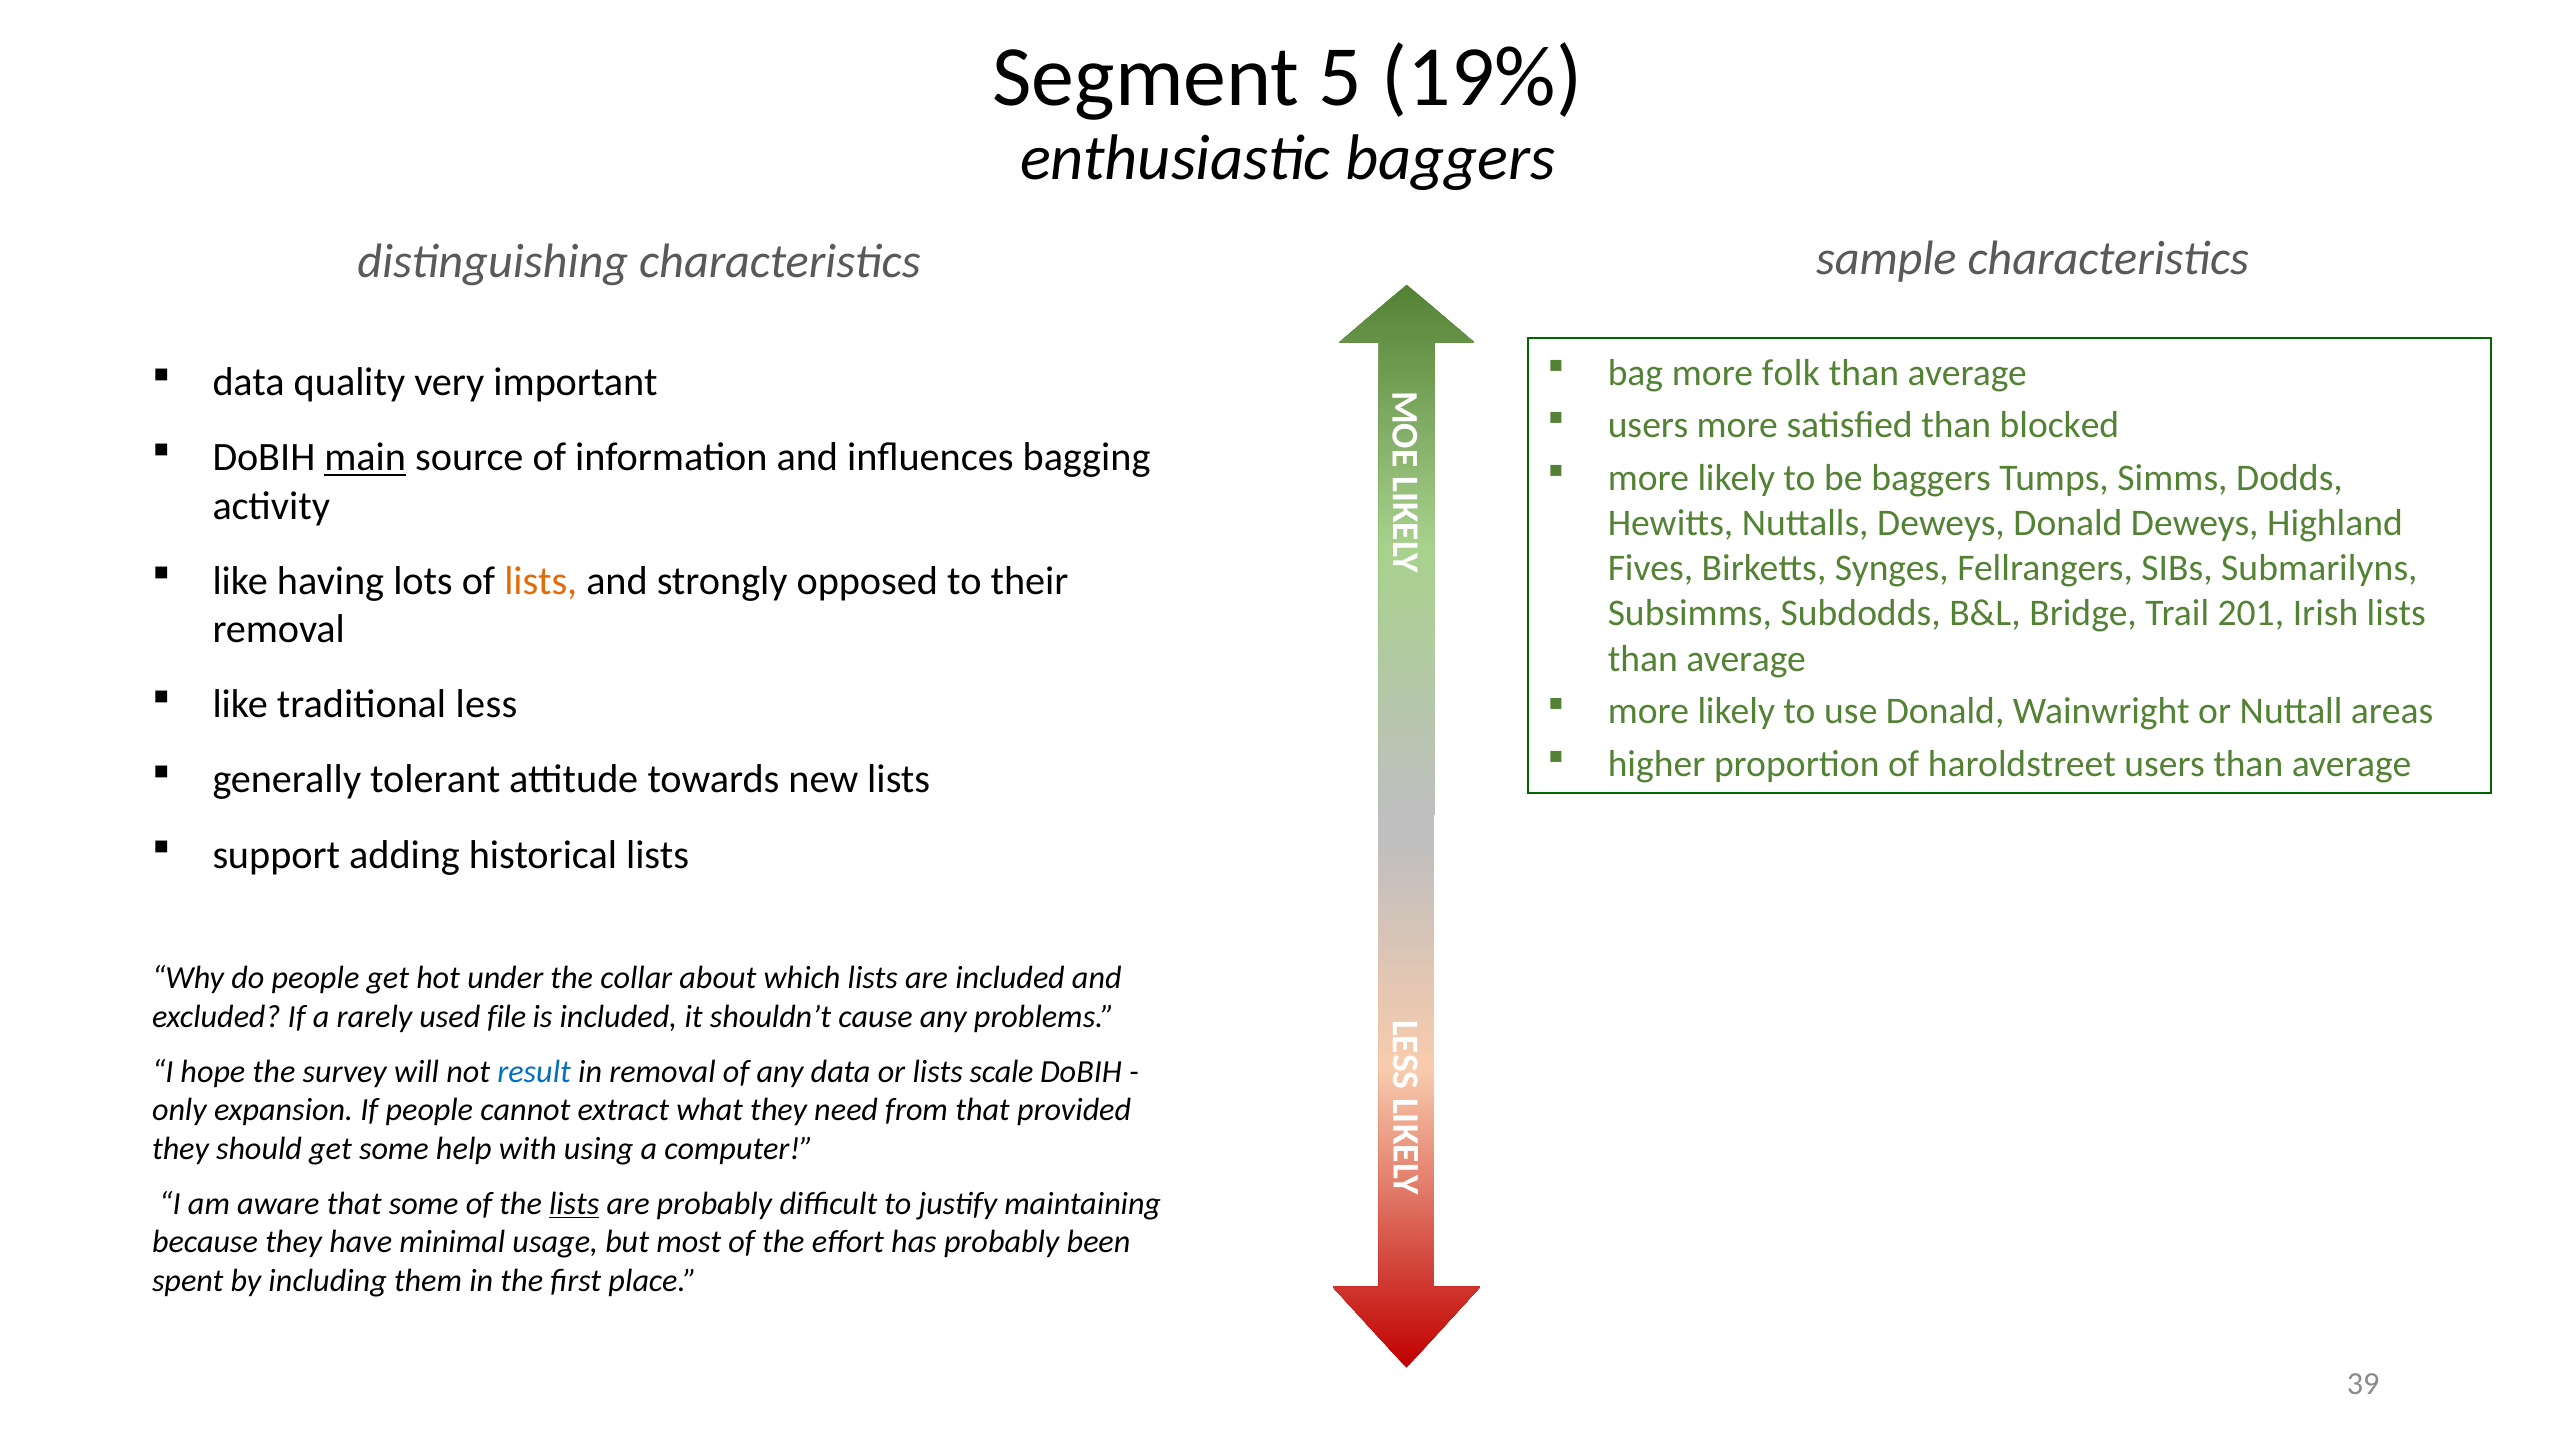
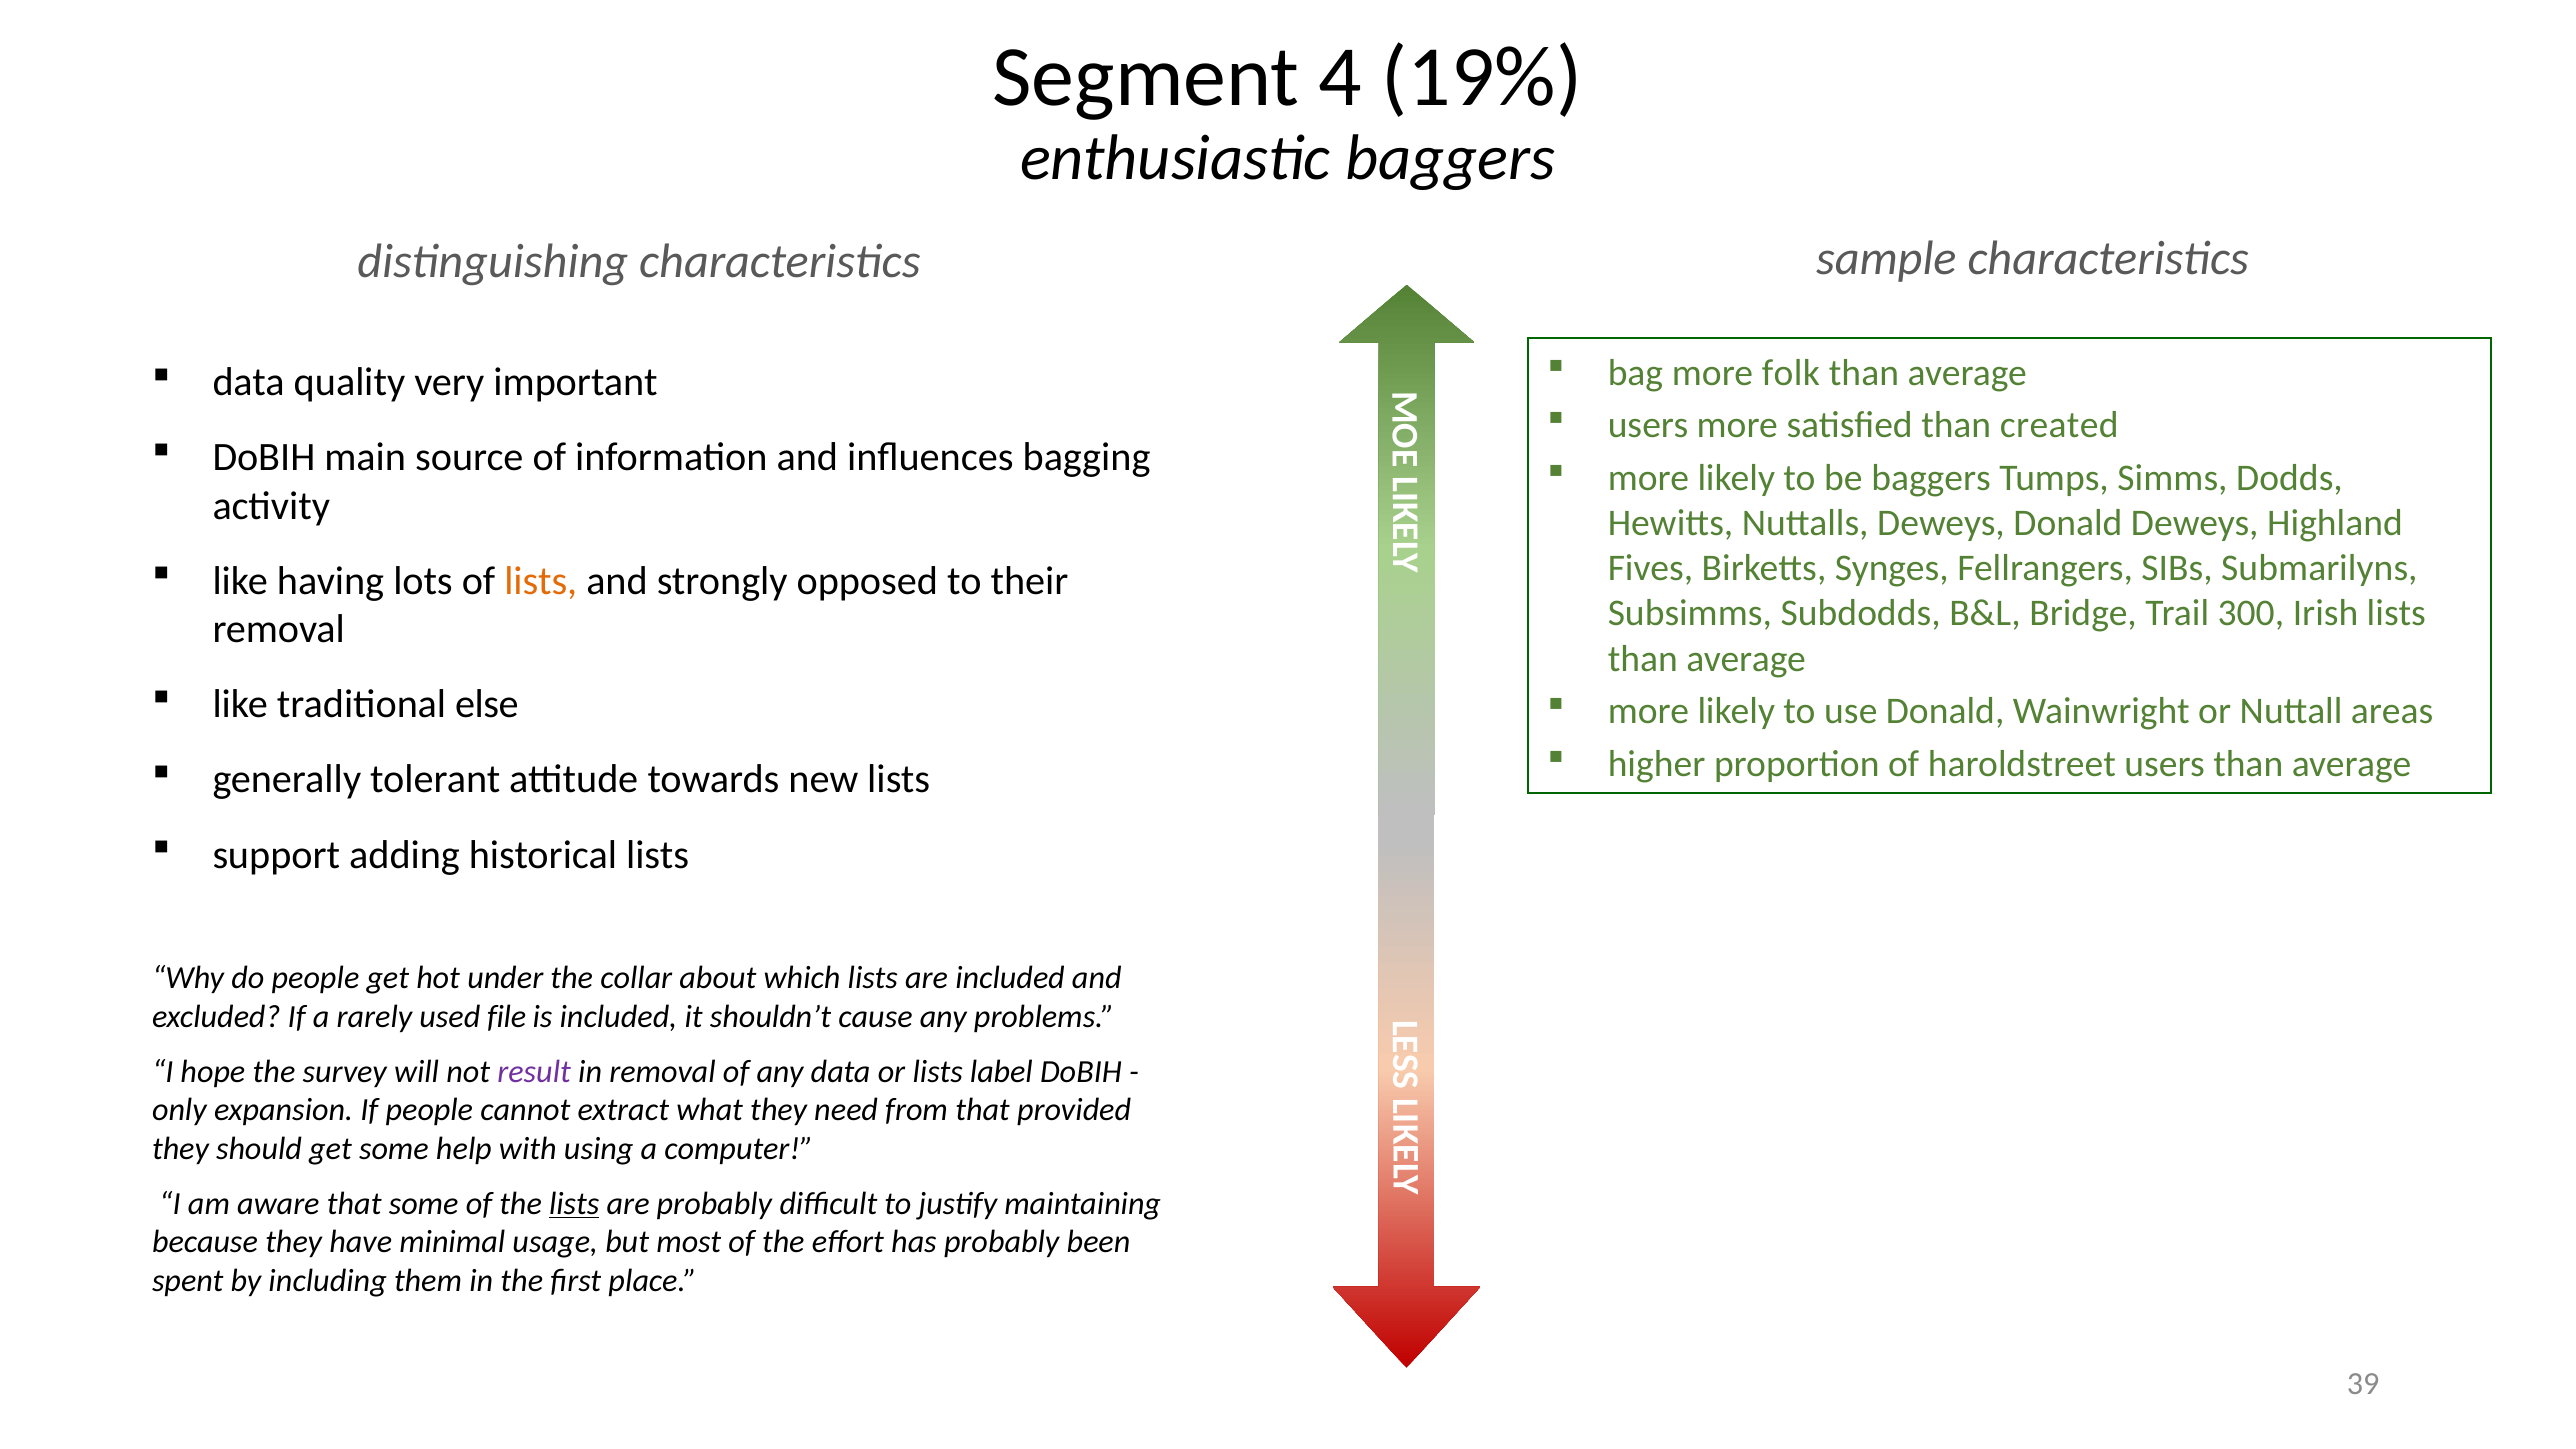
5: 5 -> 4 (1341, 77)
blocked: blocked -> created (2059, 426)
main underline: present -> none (365, 458)
201: 201 -> 300 (2251, 614)
less: less -> else (487, 705)
result colour: blue -> purple (534, 1072)
scale: scale -> label (1001, 1072)
